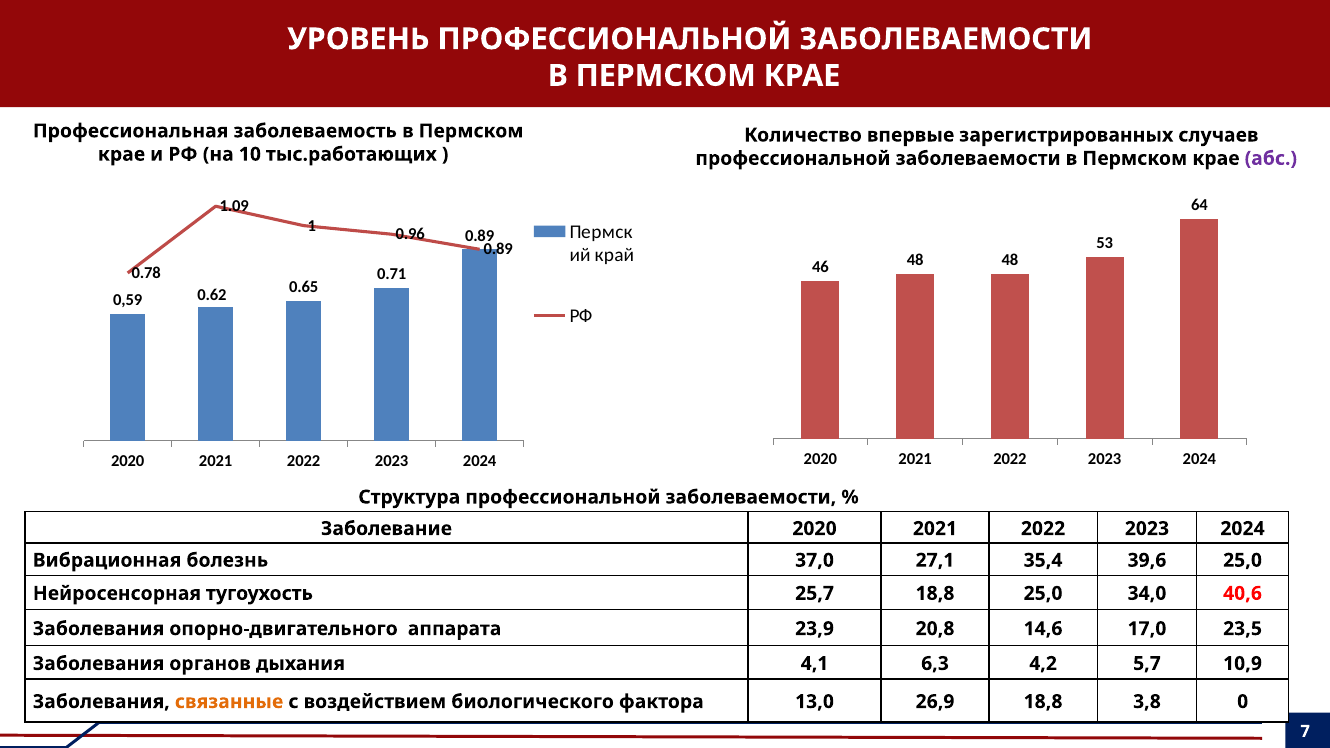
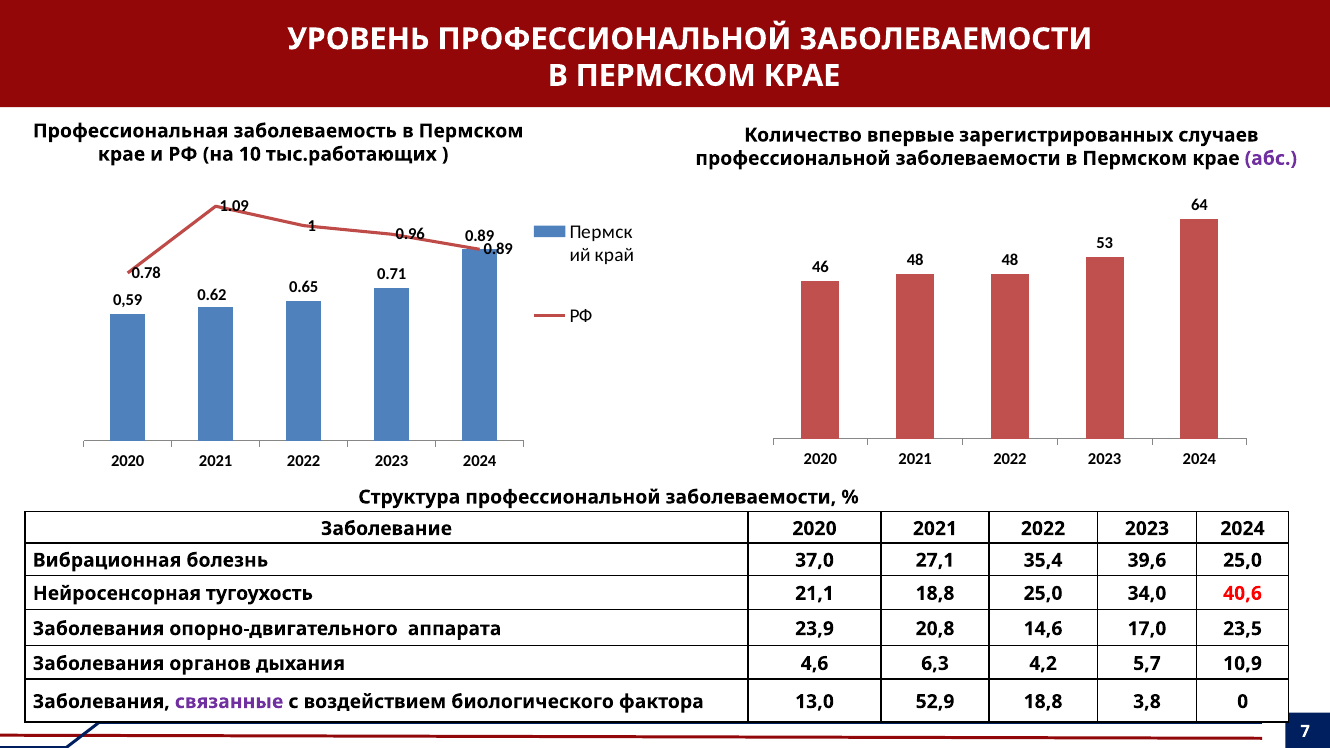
25,7: 25,7 -> 21,1 (815, 594)
4,1: 4,1 -> 4,6 (815, 664)
связанные colour: orange -> purple (229, 702)
26,9: 26,9 -> 52,9 (935, 702)
